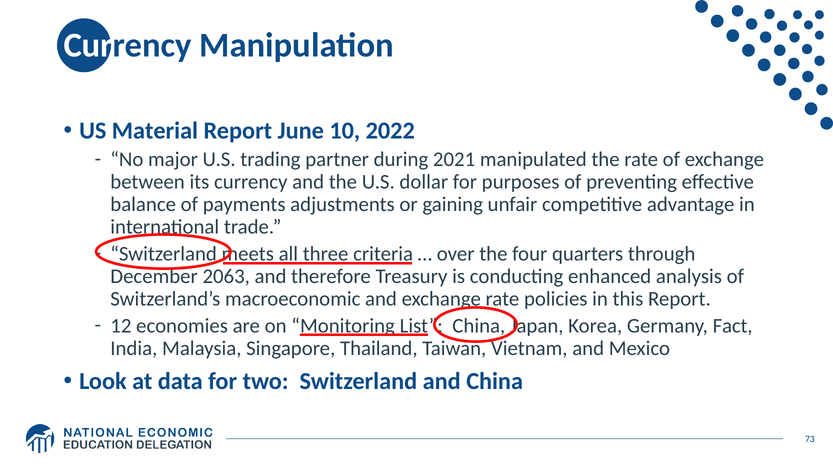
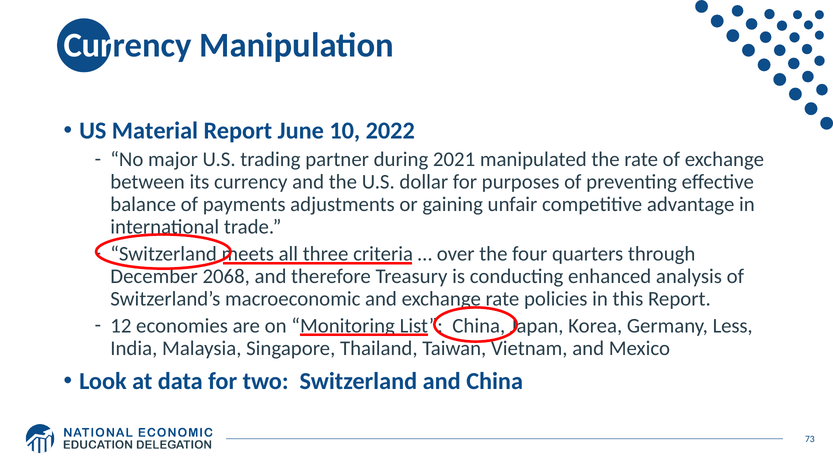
2063: 2063 -> 2068 (226, 276)
Fact: Fact -> Less (733, 325)
